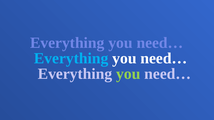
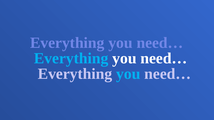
you colour: light green -> light blue (128, 74)
